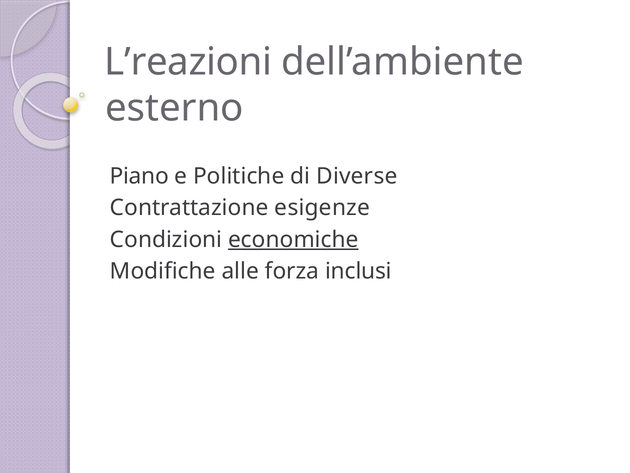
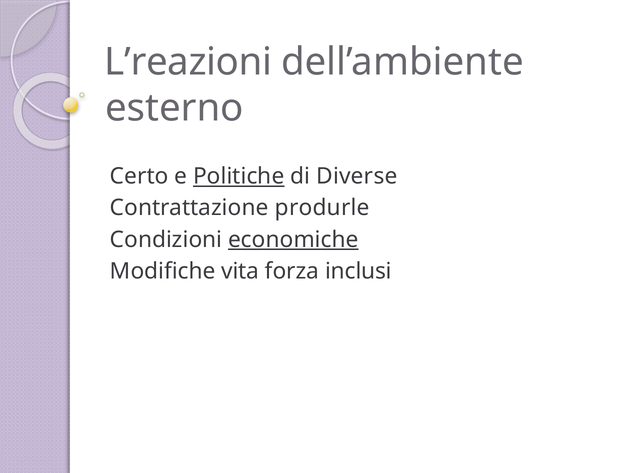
Piano: Piano -> Certo (139, 176)
Politiche underline: none -> present (239, 176)
esigenze: esigenze -> produrle (322, 208)
alle: alle -> vita (240, 271)
